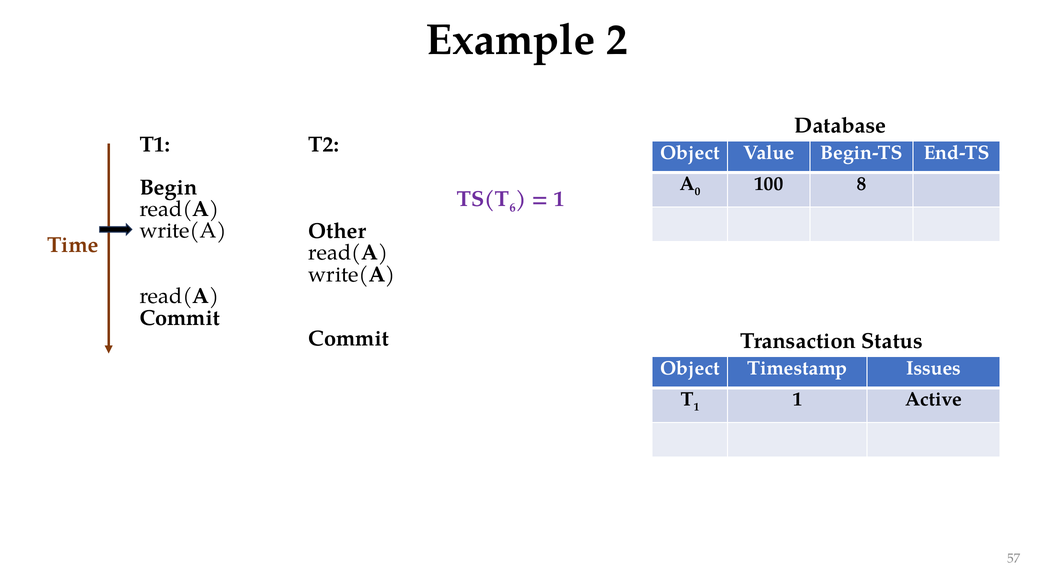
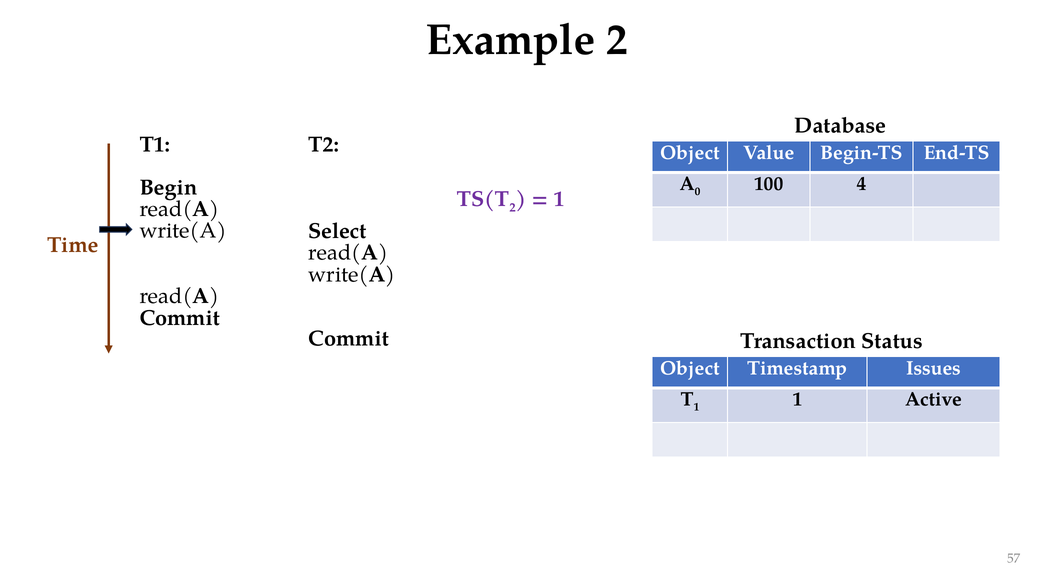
8: 8 -> 4 (861, 184)
6: 6 -> 2 (513, 207)
Other: Other -> Select (337, 231)
